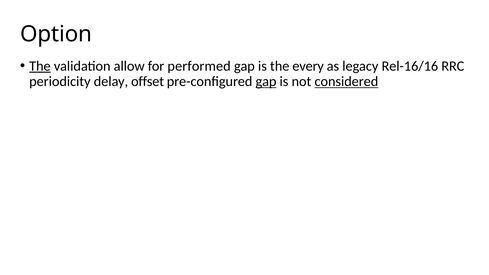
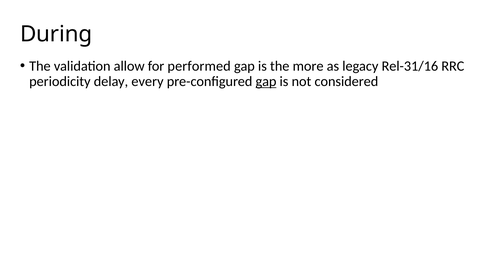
Option: Option -> During (56, 34)
The underline: present -> none (40, 66)
every: every -> more (308, 66)
Rel-16/16: Rel-16/16 -> Rel-31/16 (410, 66)
offset: offset -> every (147, 82)
considered underline: present -> none (346, 82)
